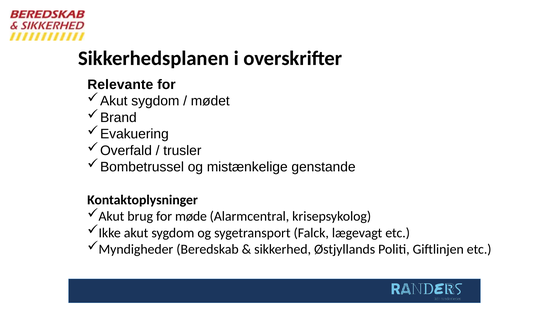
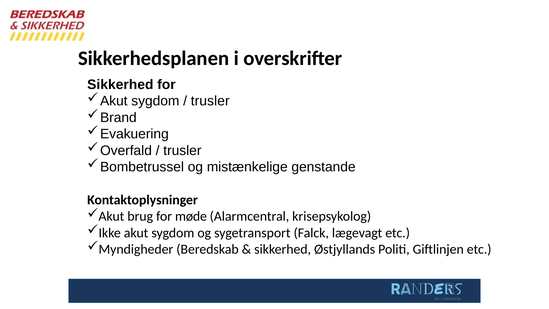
Relevante: Relevante -> Sikkerhed (120, 84)
mødet: mødet -> trusler (210, 101)
